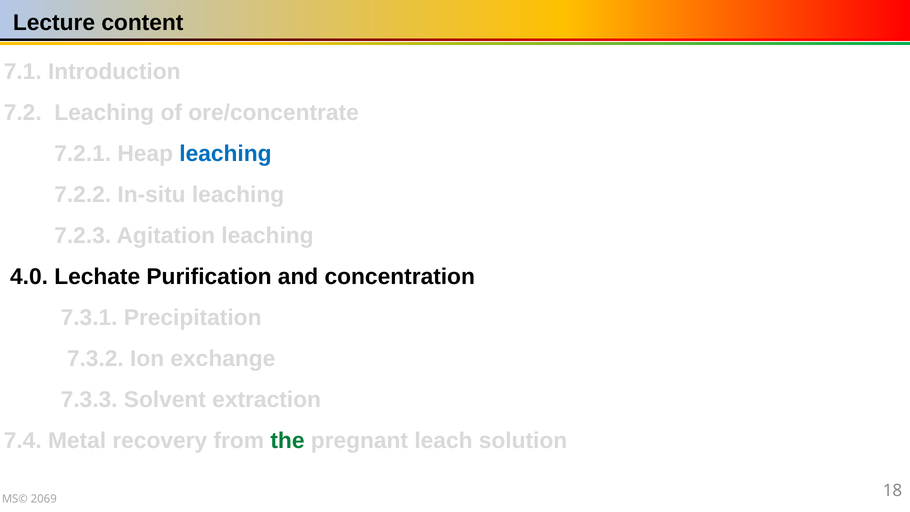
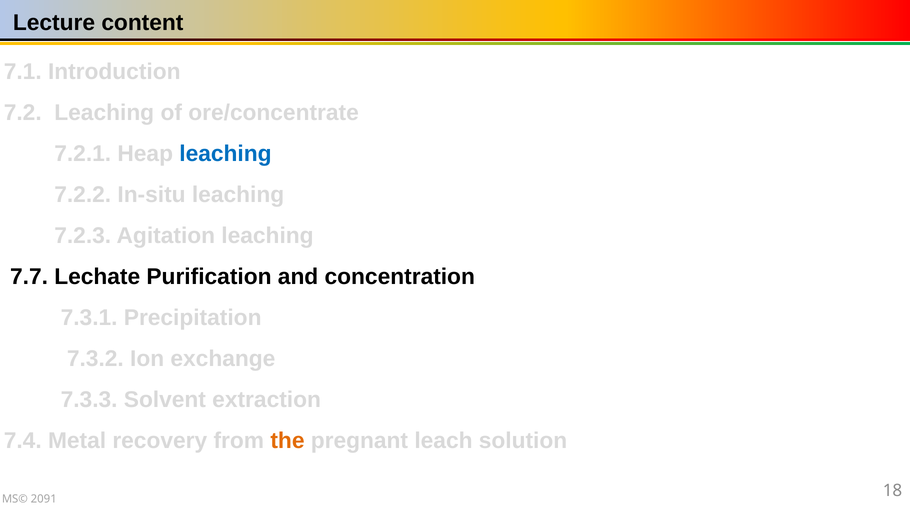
4.0: 4.0 -> 7.7 (29, 277)
the colour: green -> orange (287, 440)
2069: 2069 -> 2091 (44, 499)
